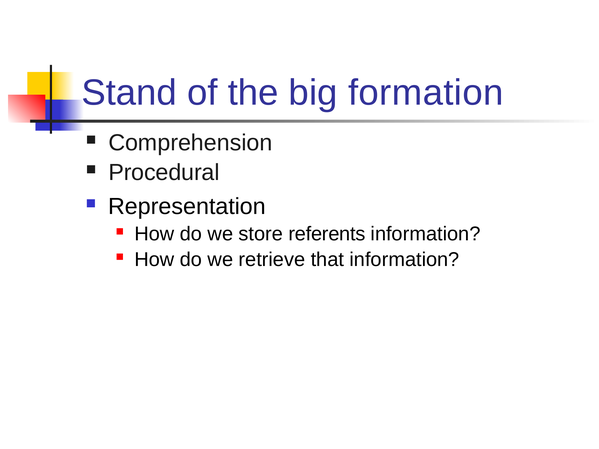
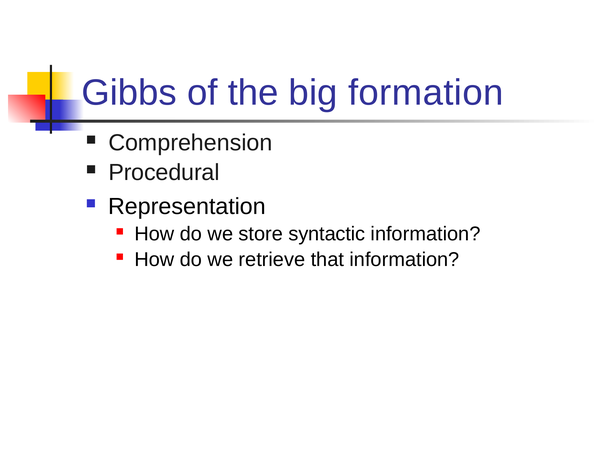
Stand: Stand -> Gibbs (129, 93)
referents: referents -> syntactic (327, 234)
